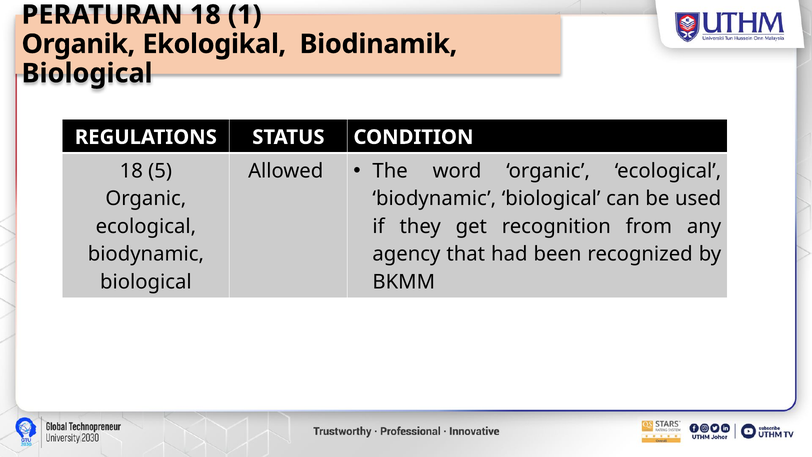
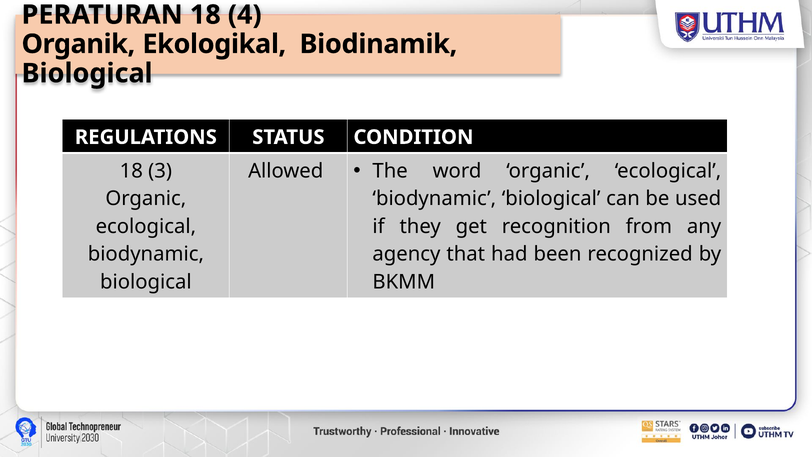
1: 1 -> 4 (245, 15)
5: 5 -> 3 (160, 171)
